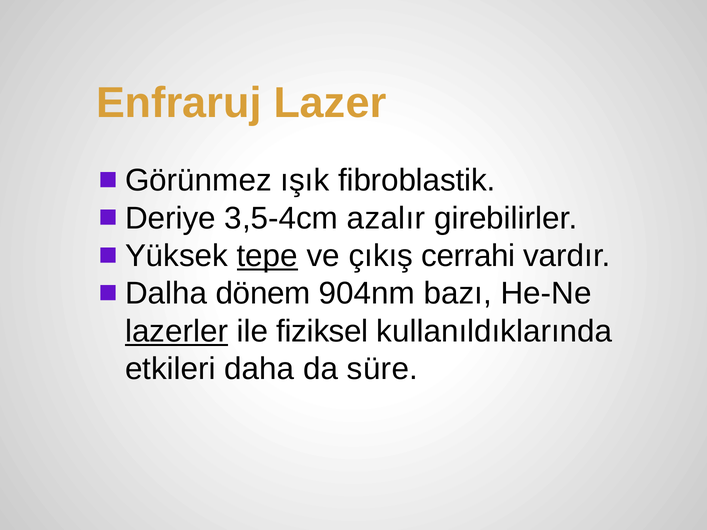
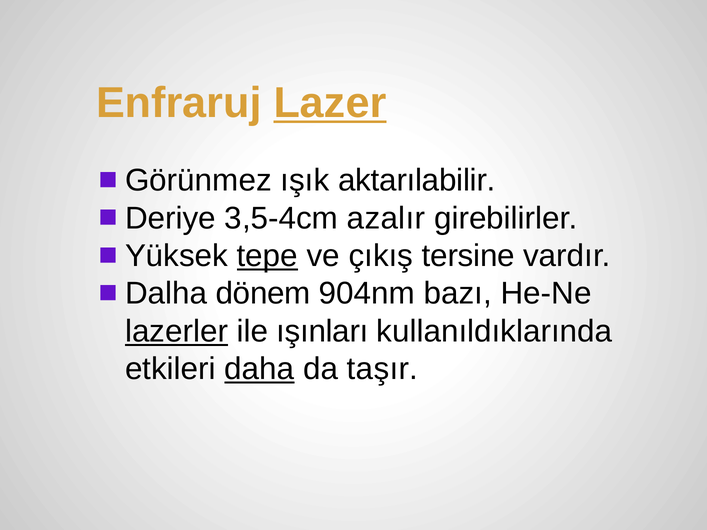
Lazer underline: none -> present (330, 103)
fibroblastik: fibroblastik -> aktarılabilir (417, 181)
cerrahi: cerrahi -> tersine (468, 256)
fiziksel: fiziksel -> ışınları (322, 331)
daha underline: none -> present (259, 369)
süre: süre -> taşır (383, 369)
